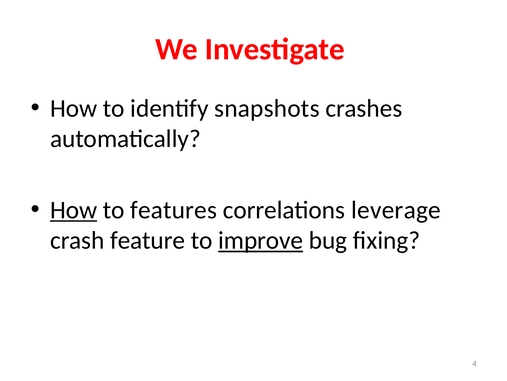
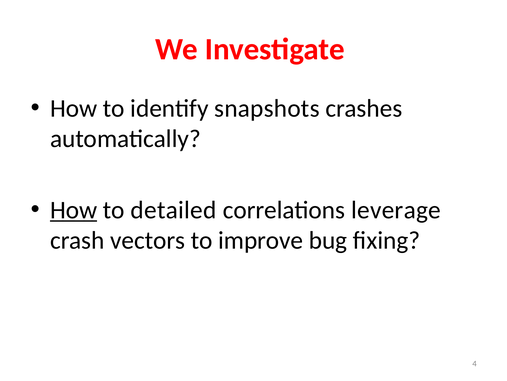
features: features -> detailed (174, 210)
feature: feature -> vectors (148, 240)
improve underline: present -> none (261, 240)
